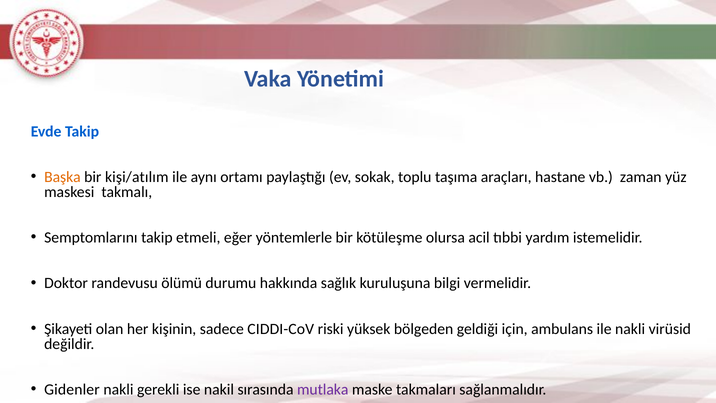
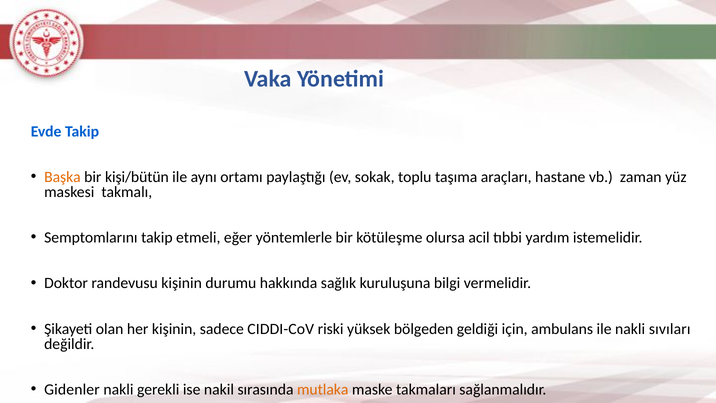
kişi/atılım: kişi/atılım -> kişi/bütün (137, 177)
randevusu ölümü: ölümü -> kişinin (182, 283)
virüsid: virüsid -> sıvıları (670, 329)
mutlaka colour: purple -> orange (323, 389)
